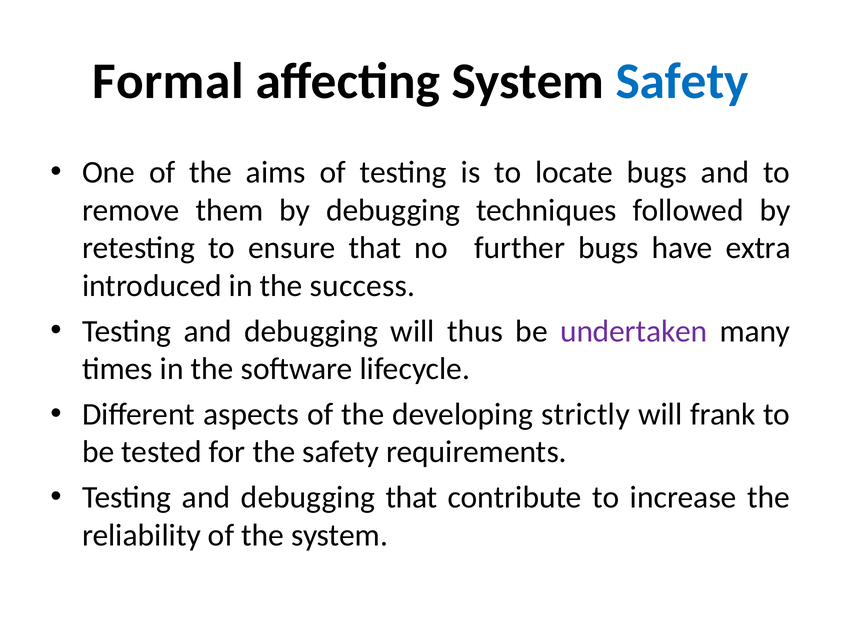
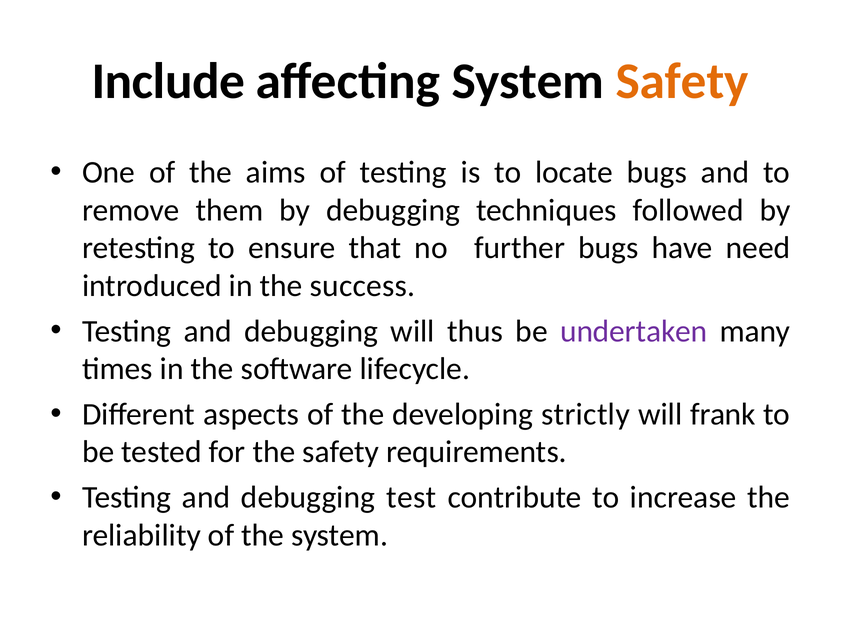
Formal: Formal -> Include (168, 81)
Safety colour: blue -> orange (682, 81)
extra: extra -> need (758, 248)
debugging that: that -> test (411, 498)
